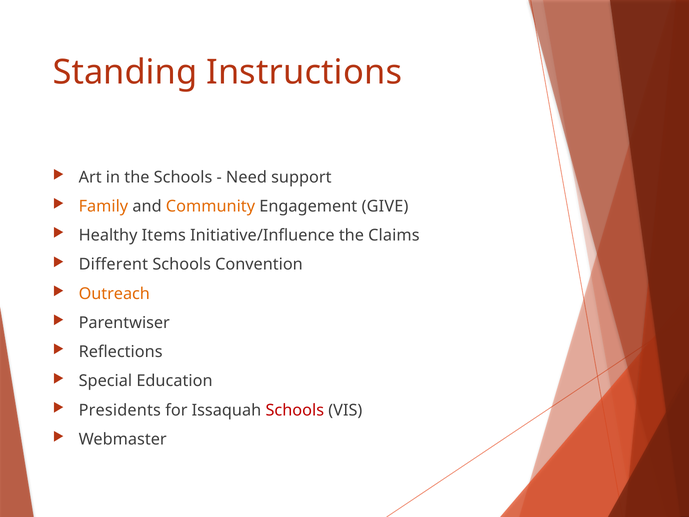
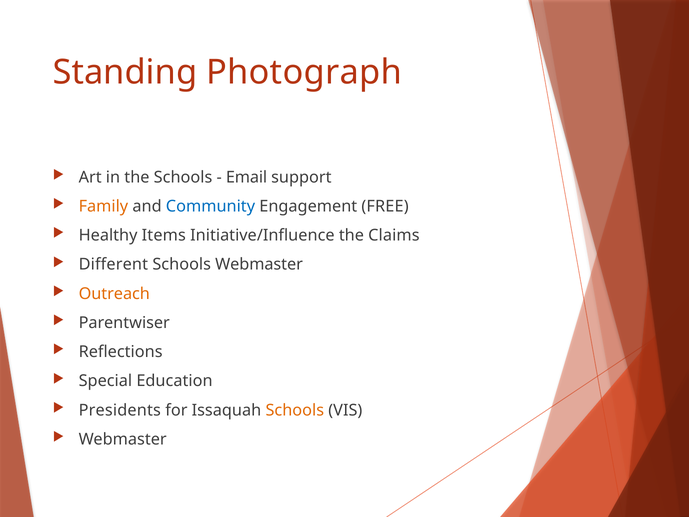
Instructions: Instructions -> Photograph (304, 72)
Need: Need -> Email (247, 177)
Community colour: orange -> blue (210, 206)
GIVE: GIVE -> FREE (385, 206)
Schools Convention: Convention -> Webmaster (259, 264)
Schools colour: red -> orange (295, 410)
